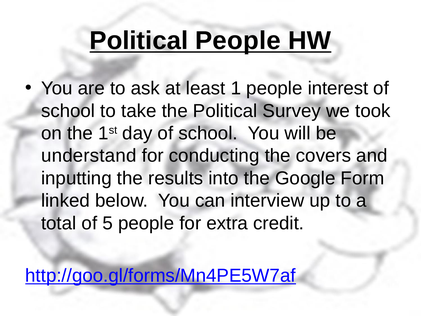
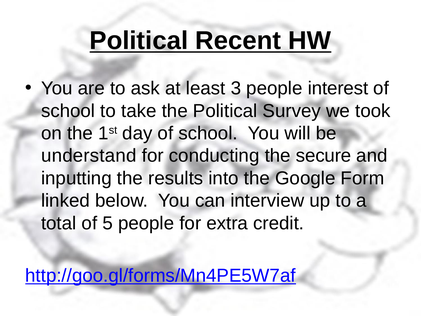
Political People: People -> Recent (238, 41)
1: 1 -> 3 (236, 88)
covers: covers -> secure (324, 156)
